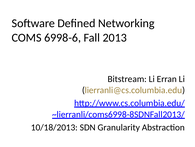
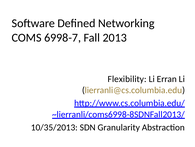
6998-6: 6998-6 -> 6998-7 (63, 37)
Bitstream: Bitstream -> Flexibility (127, 79)
10/18/2013: 10/18/2013 -> 10/35/2013 (54, 127)
